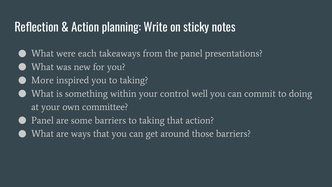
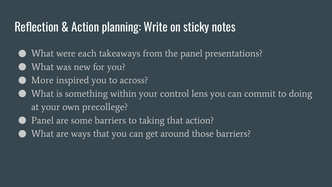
you to taking: taking -> across (134, 80)
well: well -> lens (200, 93)
committee: committee -> precollege (105, 107)
